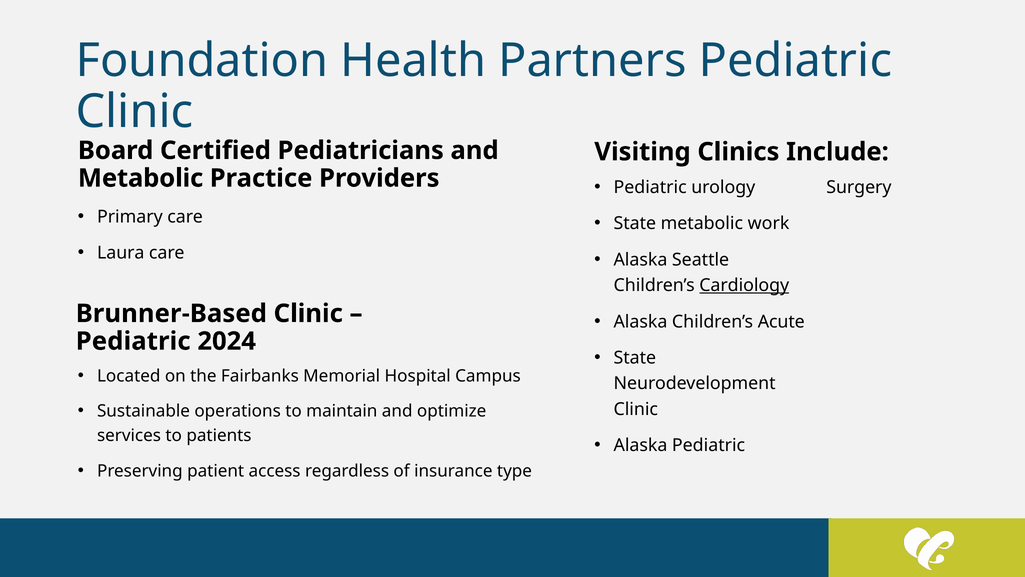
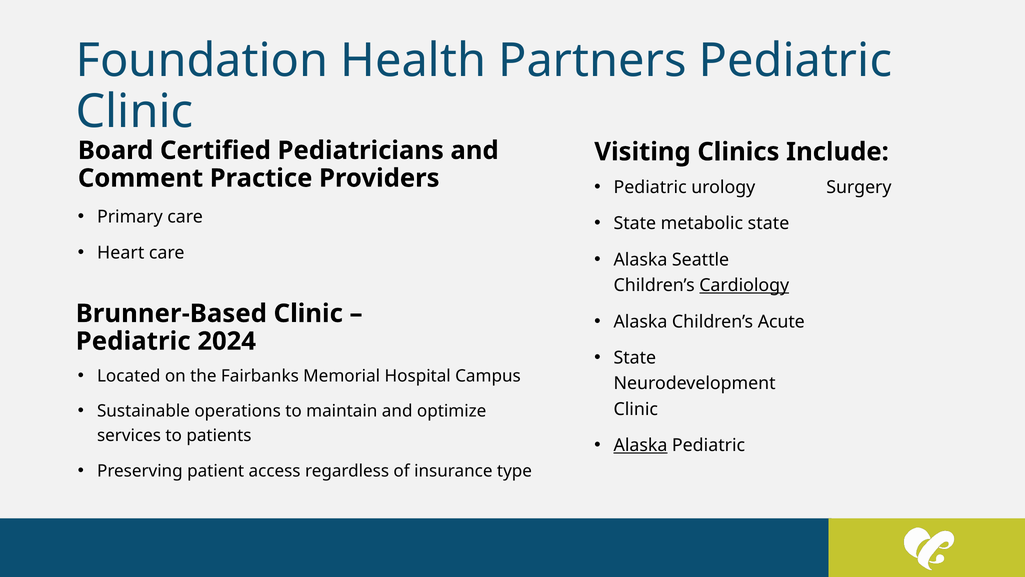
Metabolic: Metabolic -> Comment (140, 178)
metabolic work: work -> state (769, 223)
Laura: Laura -> Heart (121, 253)
Alaska underline: none -> present (640, 445)
